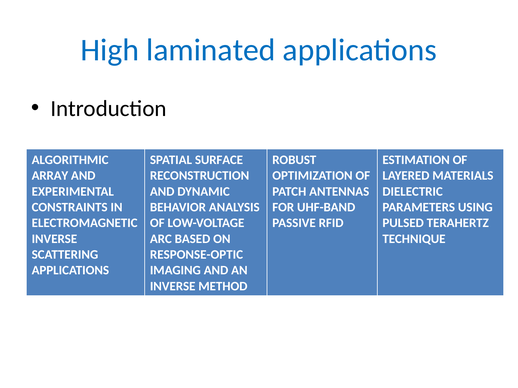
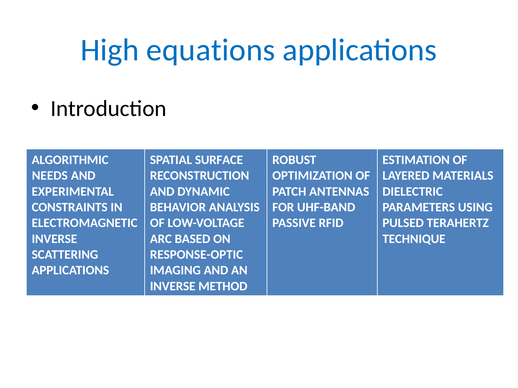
laminated: laminated -> equations (211, 50)
ARRAY: ARRAY -> NEEDS (50, 176)
